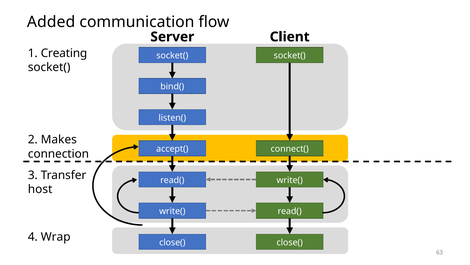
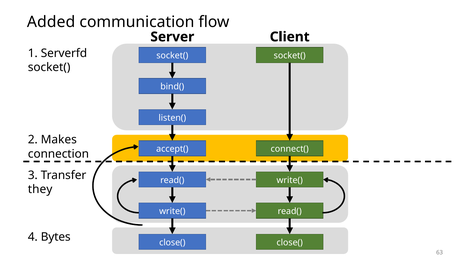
Creating: Creating -> Serverfd (64, 53)
host: host -> they (40, 189)
Wrap: Wrap -> Bytes (56, 237)
